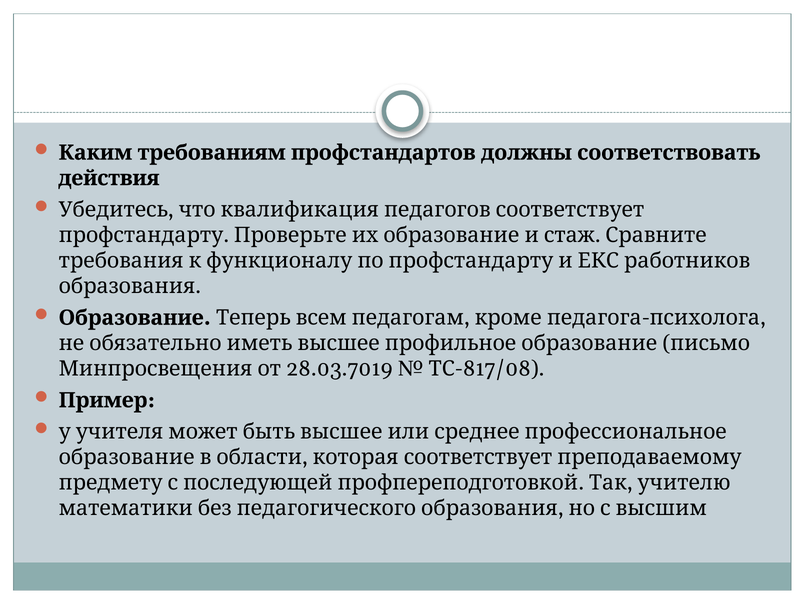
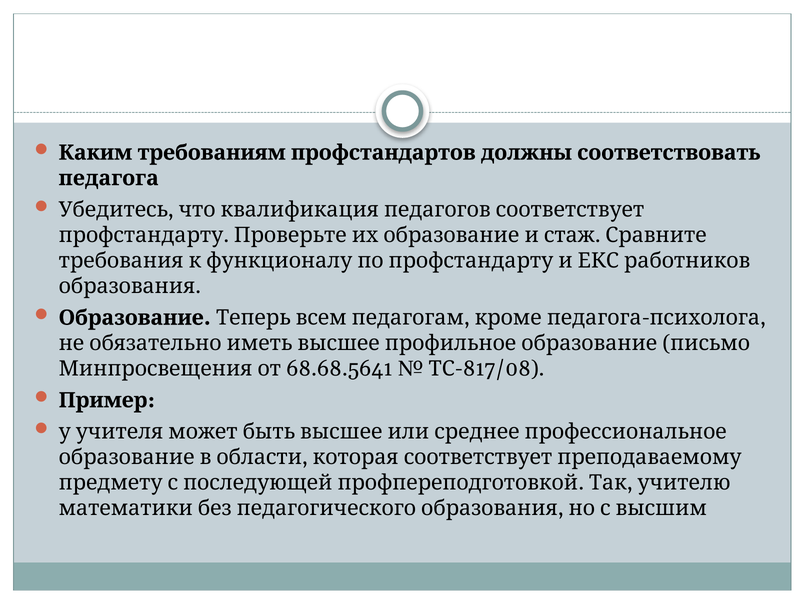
действия: действия -> педагога (109, 178)
28.03.7019: 28.03.7019 -> 68.68.5641 (339, 369)
